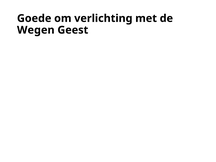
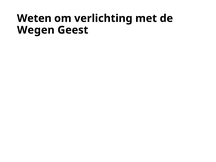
Goede: Goede -> Weten (34, 18)
